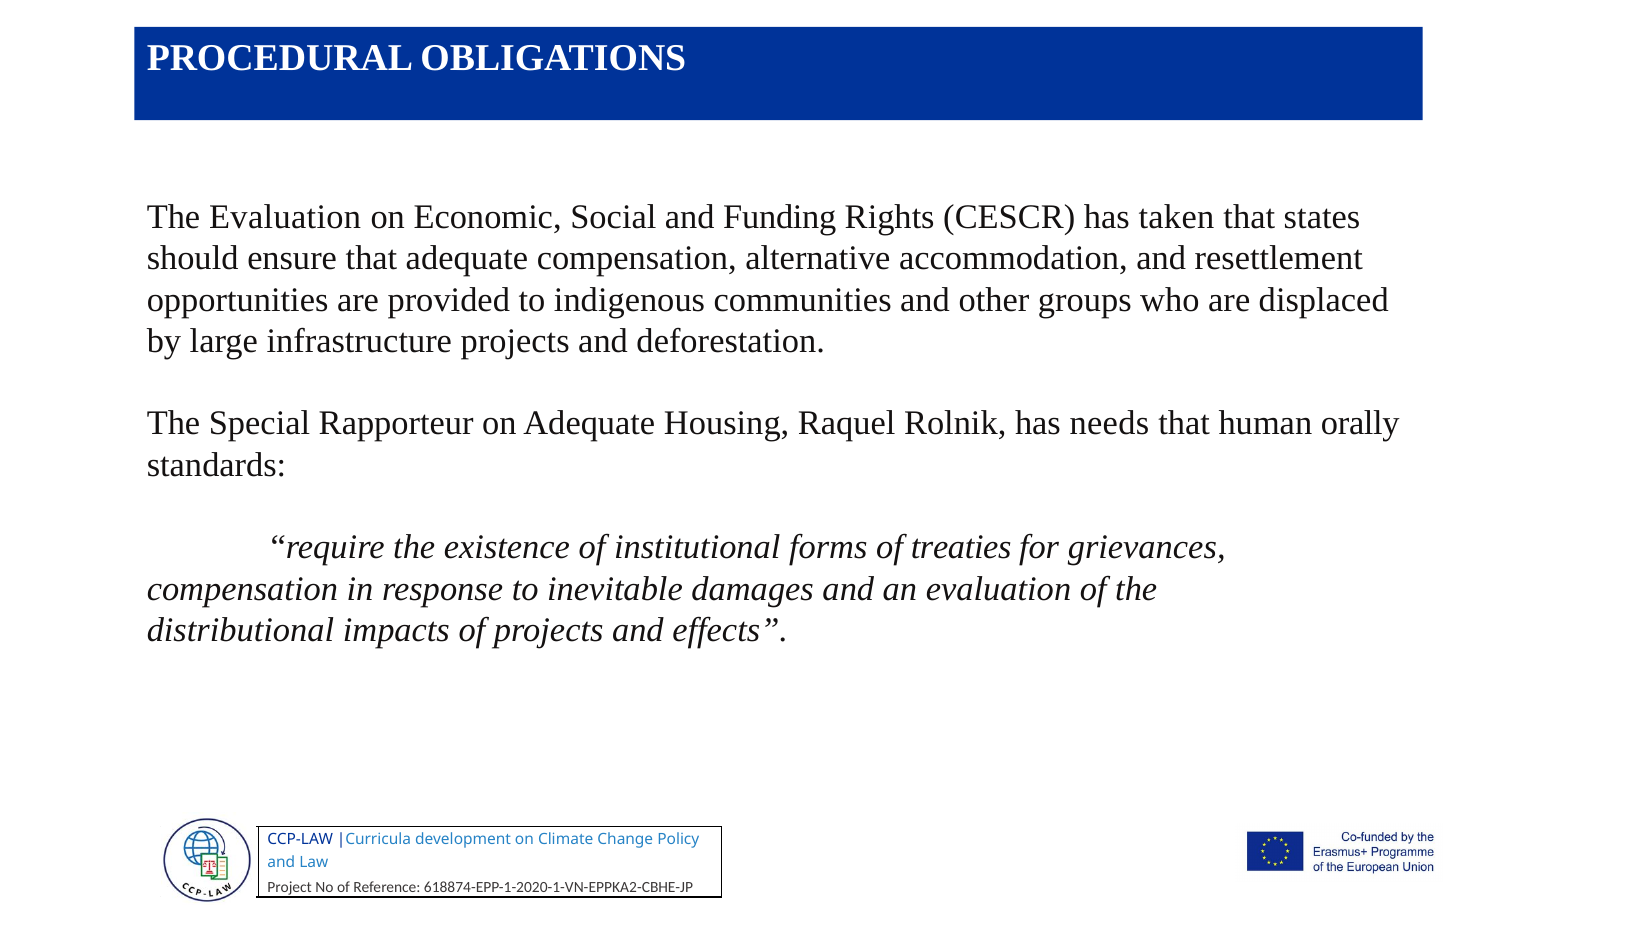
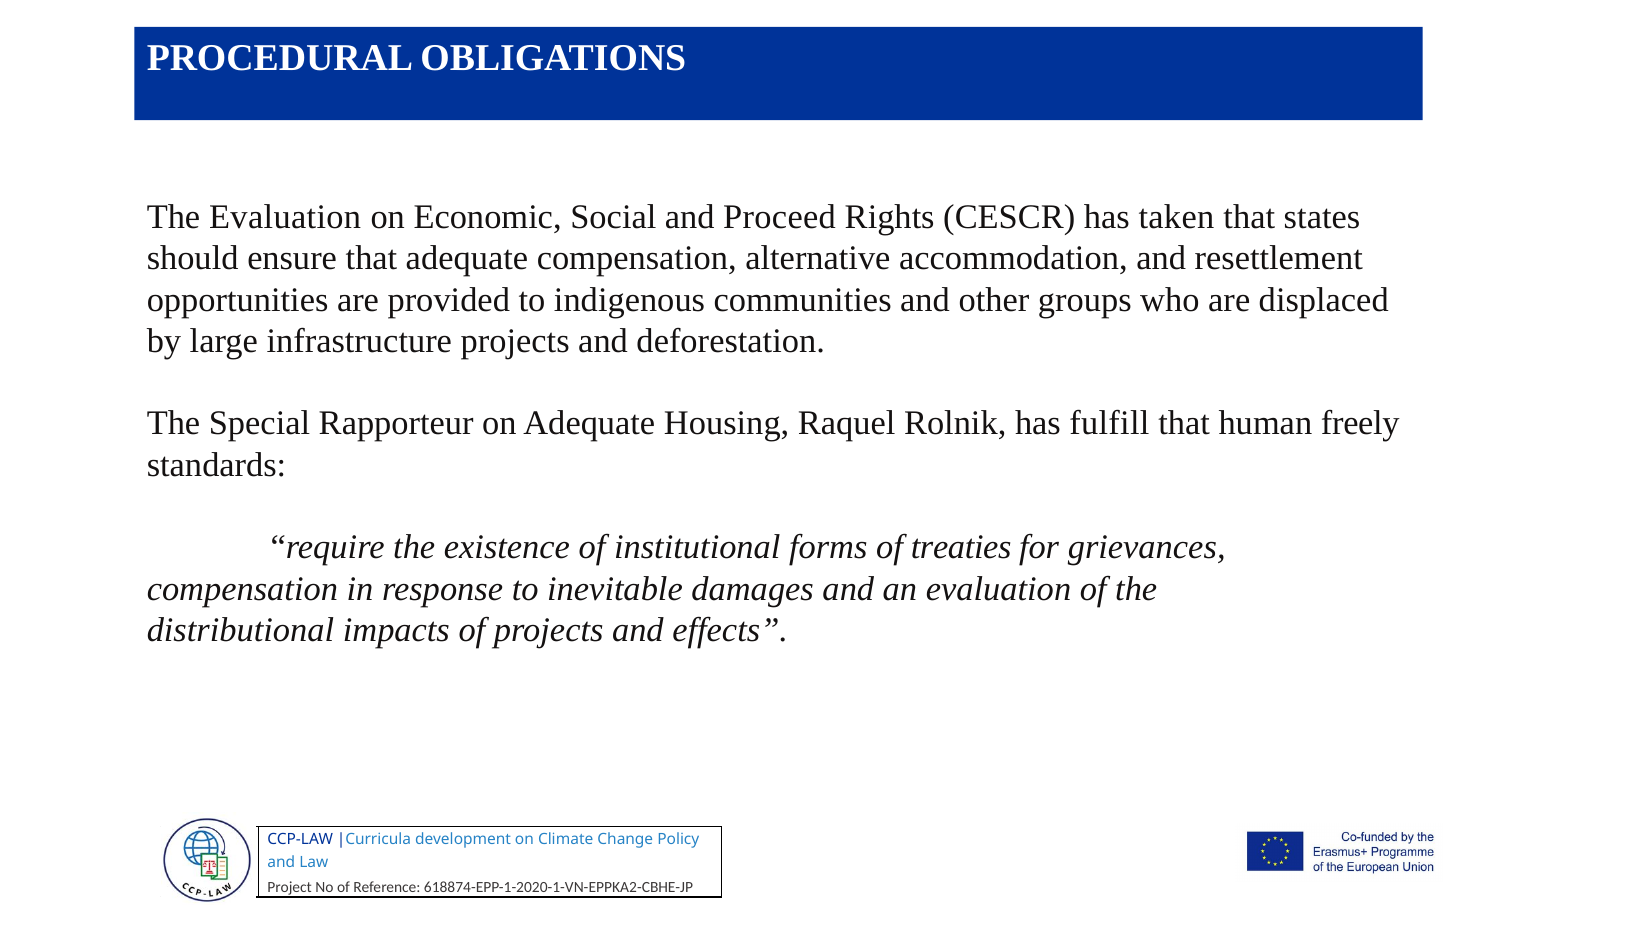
Funding: Funding -> Proceed (780, 217)
needs: needs -> fulfill (1109, 423)
orally: orally -> freely (1360, 423)
